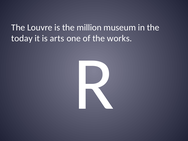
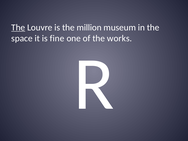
The underline: none -> present (18, 27)
today: today -> space (22, 38)
arts: arts -> fine (57, 38)
